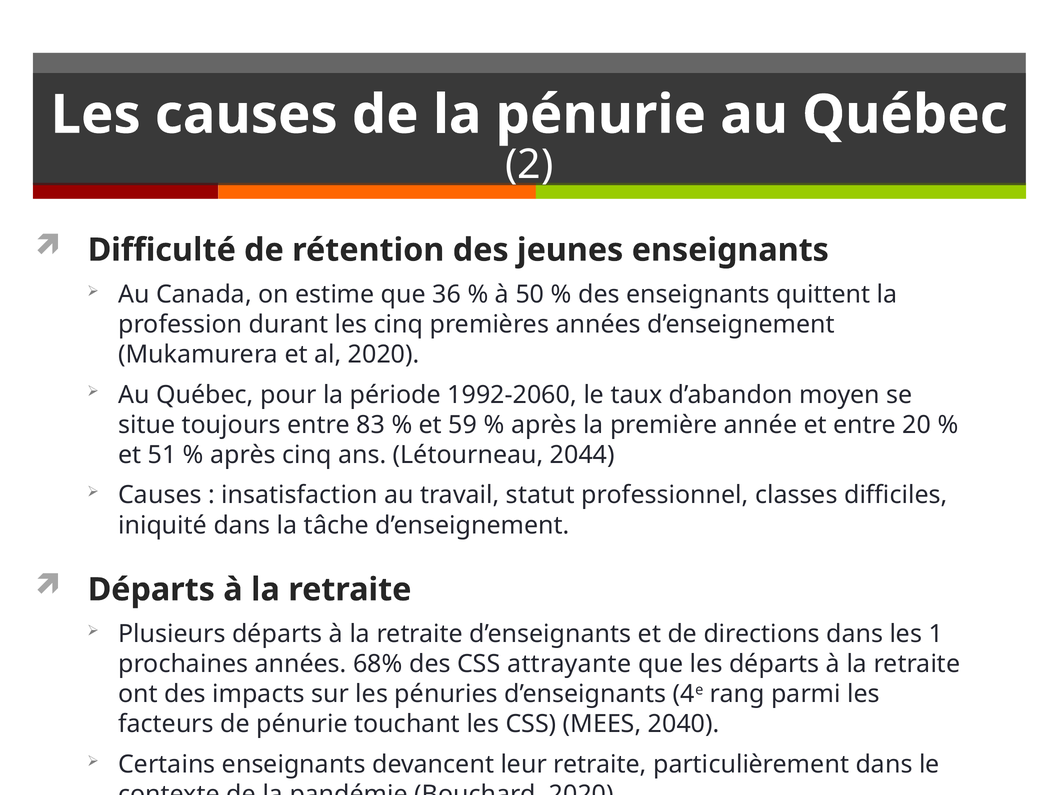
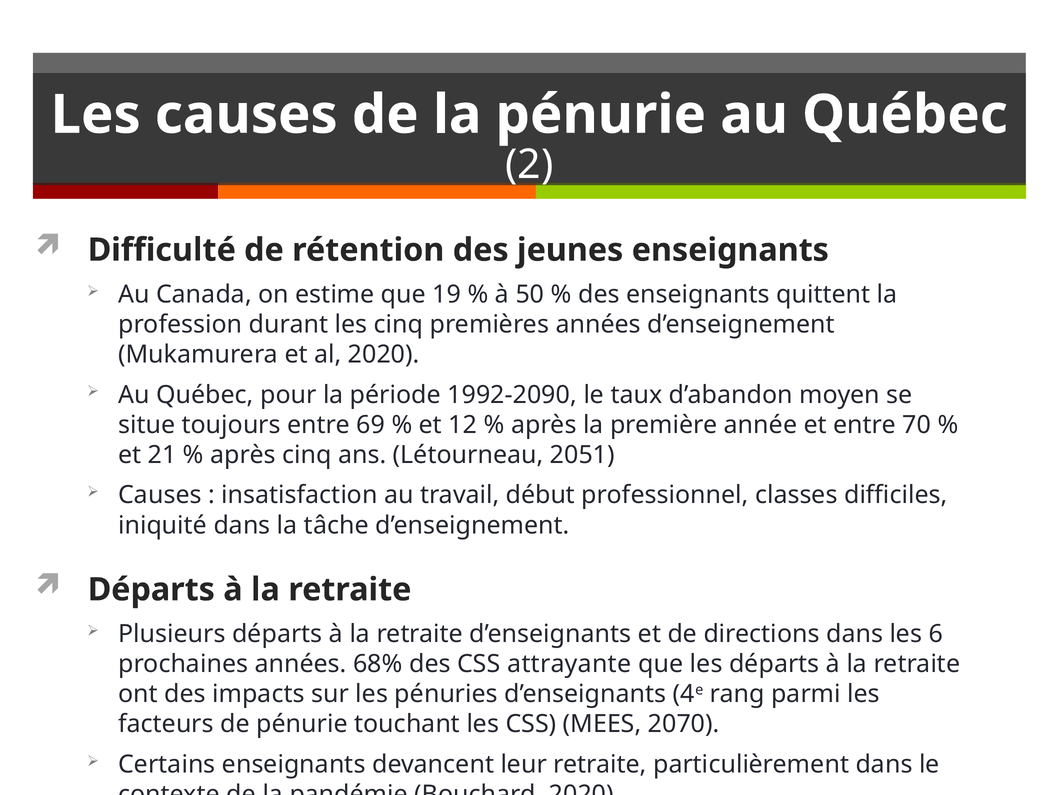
36: 36 -> 19 (447, 294)
1992-2060: 1992-2060 -> 1992-2090 (512, 394)
83: 83 -> 69 (371, 424)
59: 59 -> 12 (463, 424)
20: 20 -> 70 (917, 424)
51: 51 -> 21 (162, 454)
2044: 2044 -> 2051 (582, 454)
statut: statut -> début (540, 495)
1: 1 -> 6 (936, 633)
2040: 2040 -> 2070 (684, 723)
